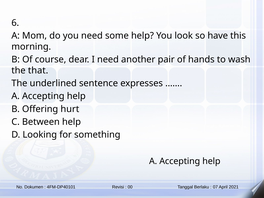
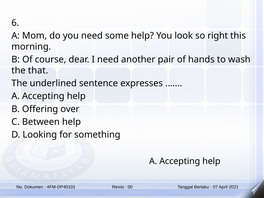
have: have -> right (218, 36)
hurt: hurt -> over (70, 109)
